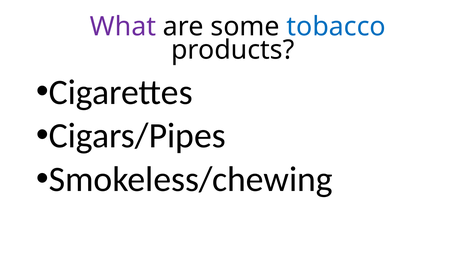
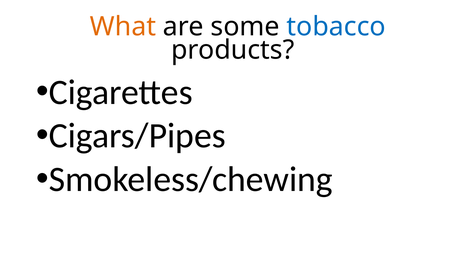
What colour: purple -> orange (123, 27)
